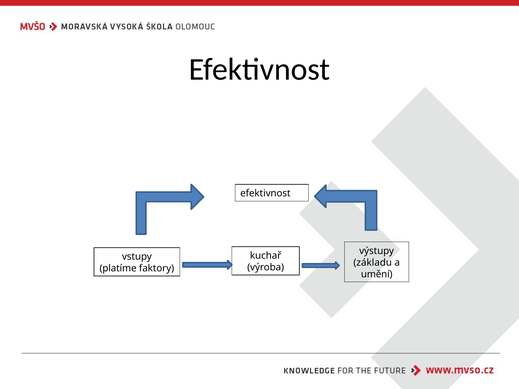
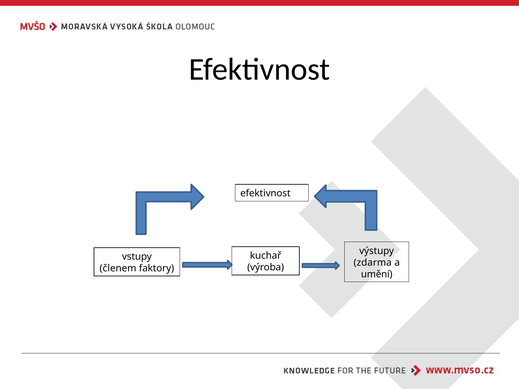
základu: základu -> zdarma (373, 263)
platíme: platíme -> členem (118, 269)
